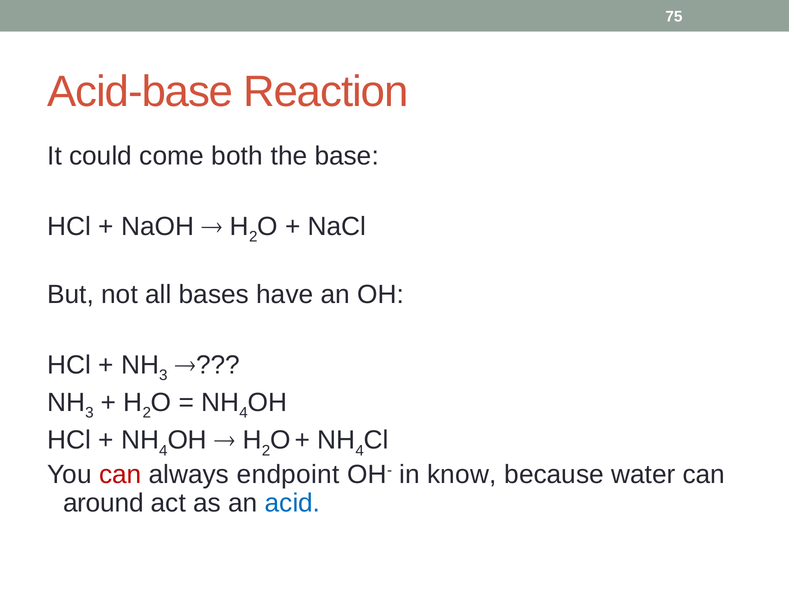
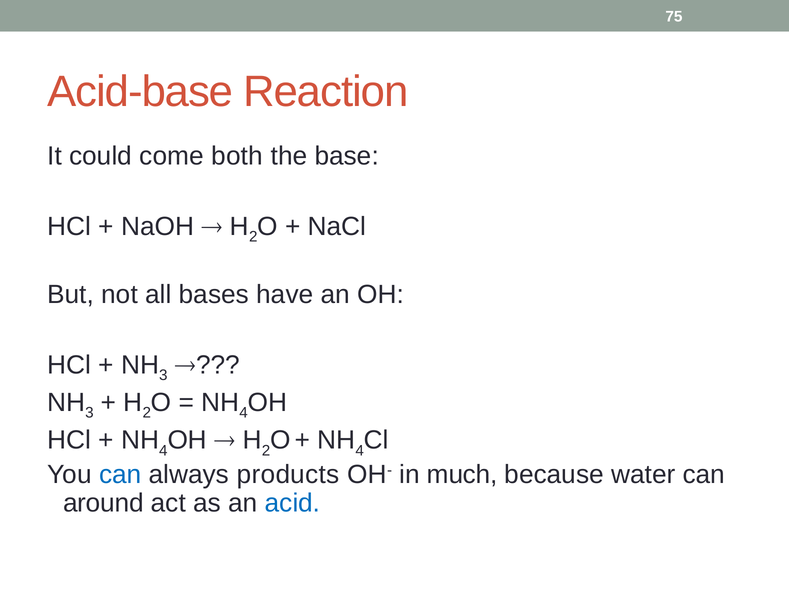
can colour: red -> blue (120, 475)
endpoint: endpoint -> products (288, 475)
know: know -> much (462, 475)
